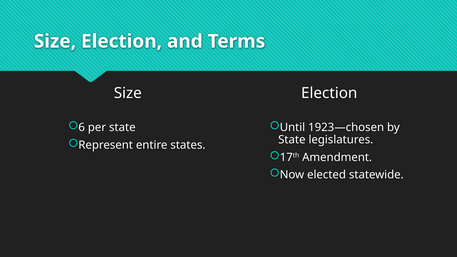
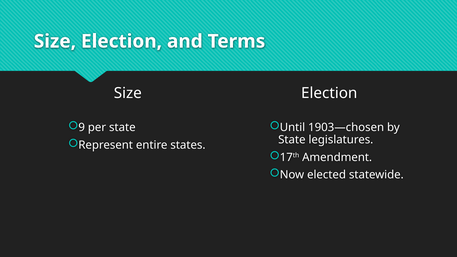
6: 6 -> 9 (82, 128)
1923—chosen: 1923—chosen -> 1903—chosen (346, 128)
